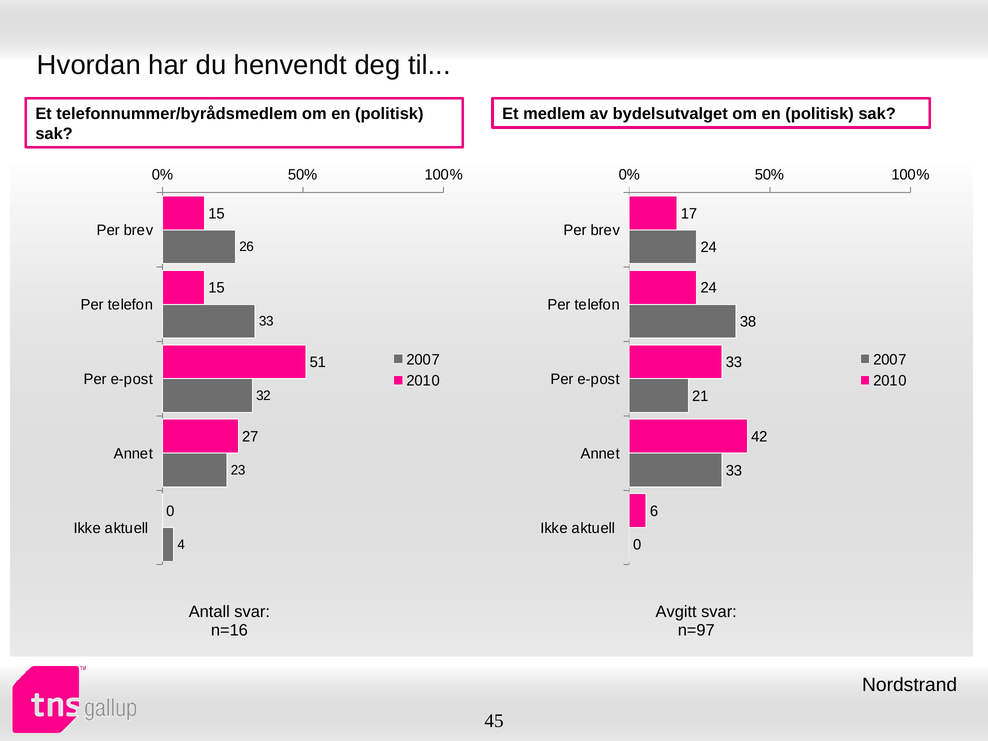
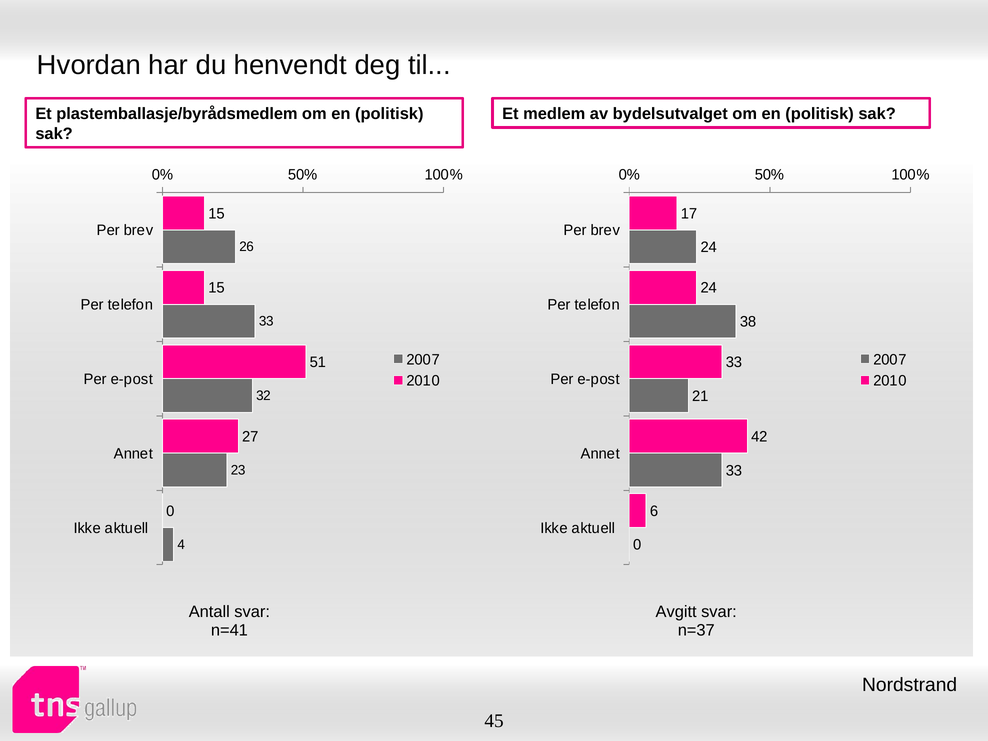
telefonnummer/byrådsmedlem: telefonnummer/byrådsmedlem -> plastemballasje/byrådsmedlem (177, 114)
n=16: n=16 -> n=41 (229, 630)
n=97: n=97 -> n=37 (696, 630)
